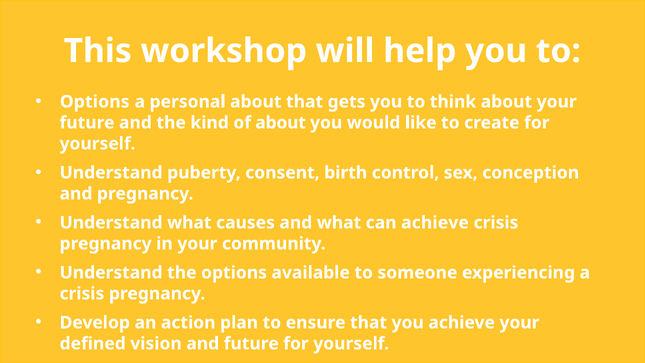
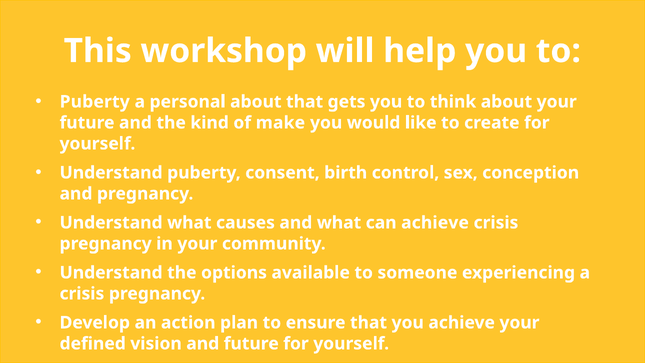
Options: Options -> Puberty (95, 102)
of about: about -> make (280, 123)
